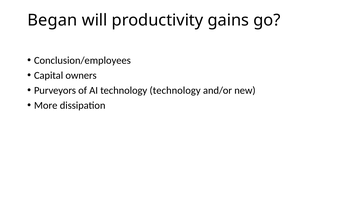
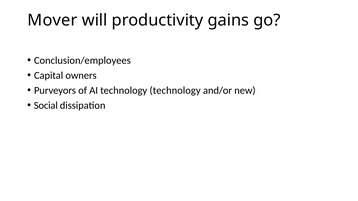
Began: Began -> Mover (52, 20)
More: More -> Social (46, 106)
